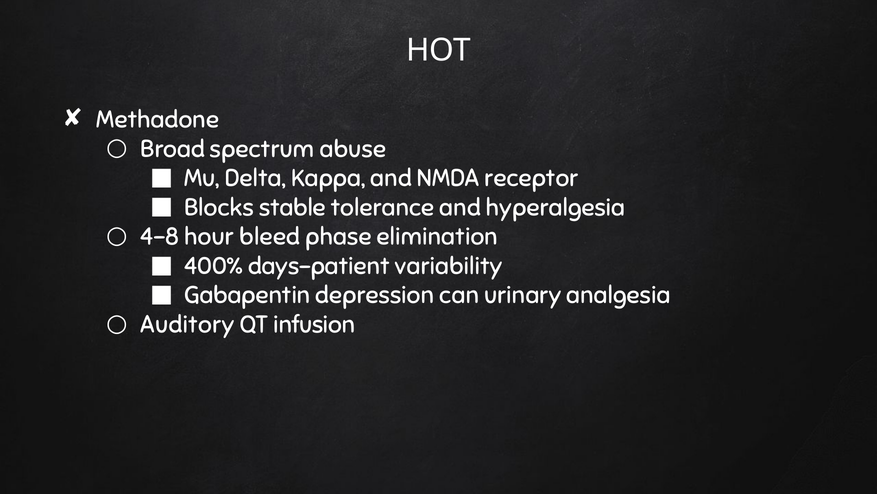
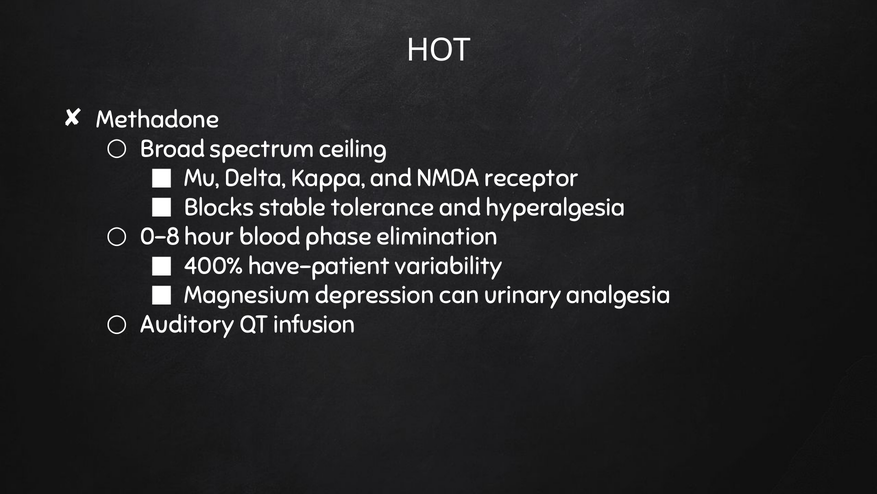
abuse: abuse -> ceiling (353, 149)
4-8: 4-8 -> 0-8 (160, 236)
bleed: bleed -> blood (270, 236)
days-patient: days-patient -> have-patient (319, 266)
Gabapentin: Gabapentin -> Magnesium (247, 295)
